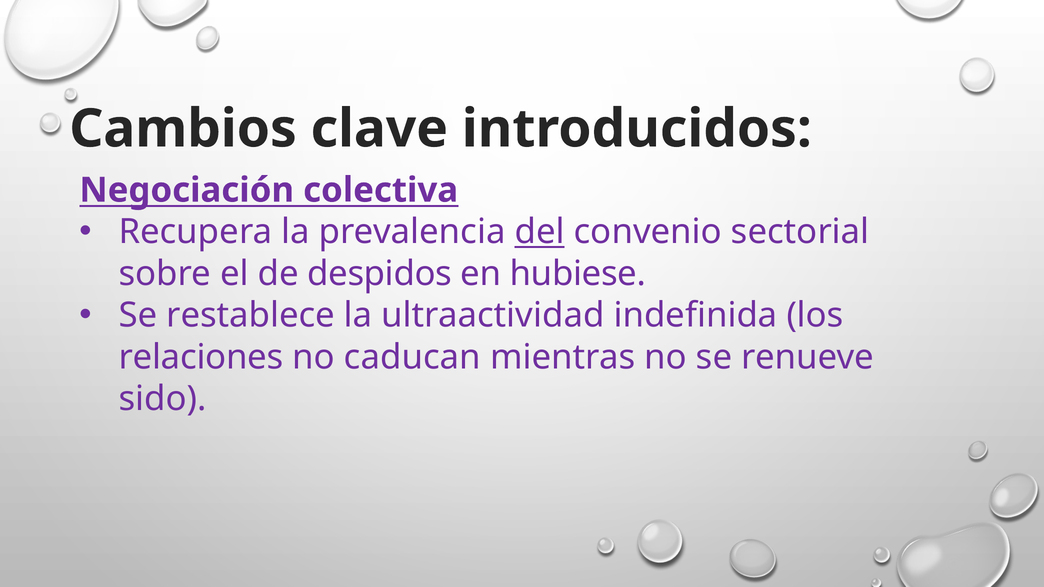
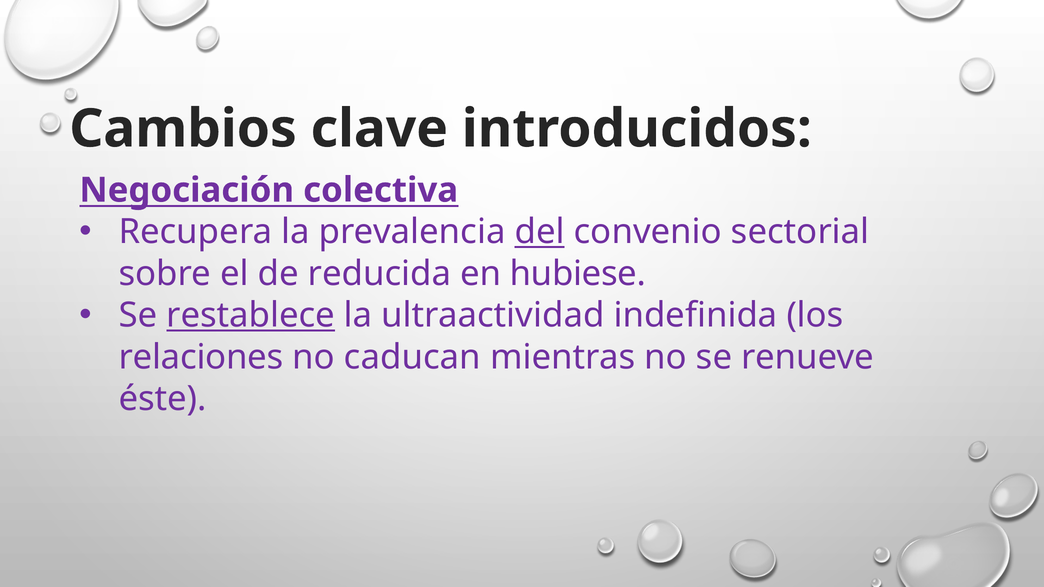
despidos: despidos -> reducida (379, 274)
restablece underline: none -> present (251, 316)
sido: sido -> éste (163, 399)
